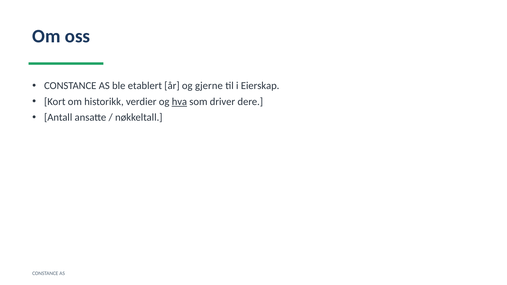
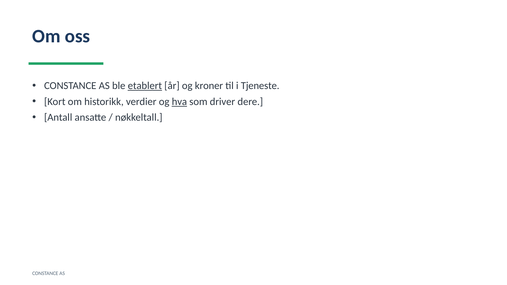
etablert underline: none -> present (145, 86)
gjerne: gjerne -> kroner (209, 86)
Eierskap: Eierskap -> Tjeneste (260, 86)
